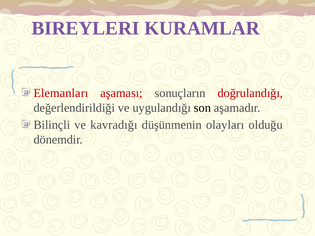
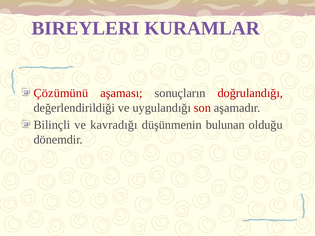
Elemanları: Elemanları -> Çözümünü (61, 93)
son colour: black -> red (202, 108)
olayları: olayları -> bulunan (225, 125)
